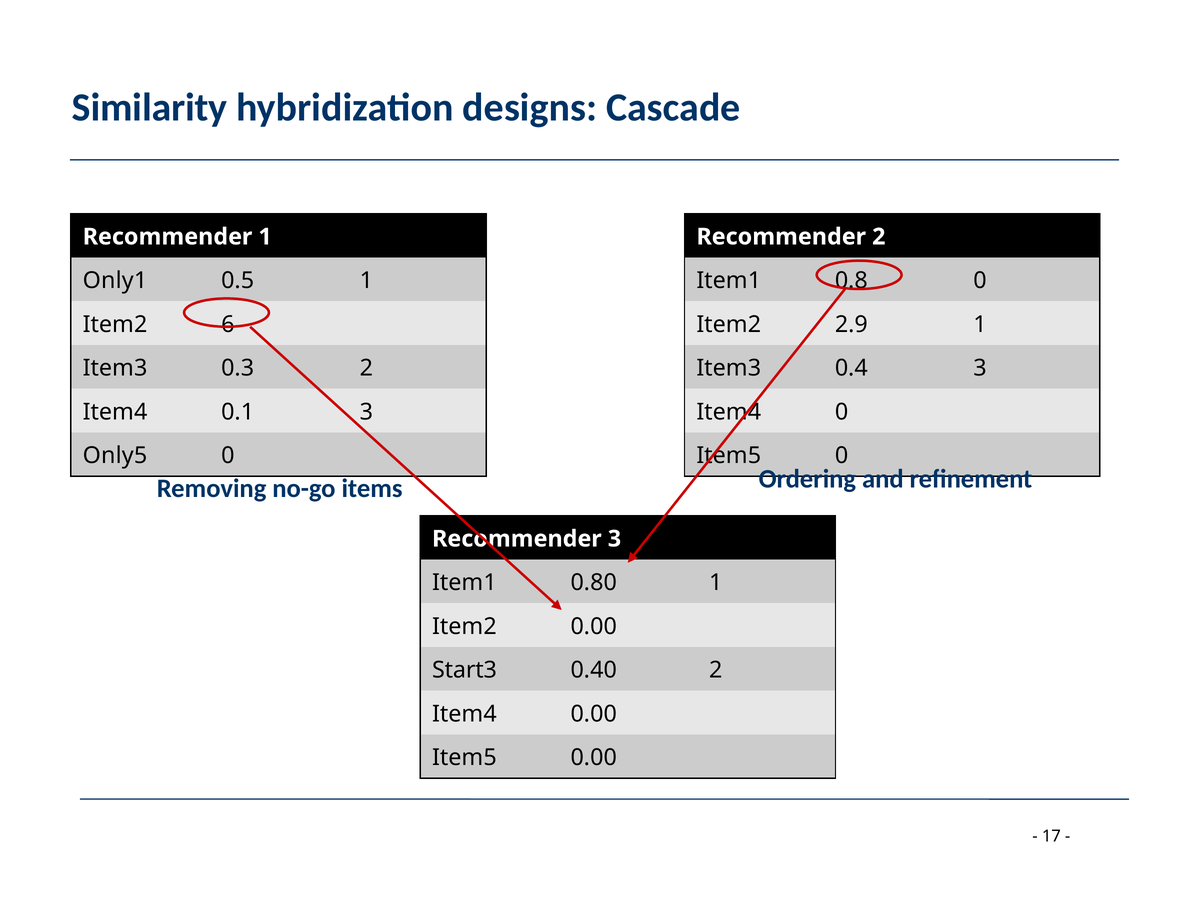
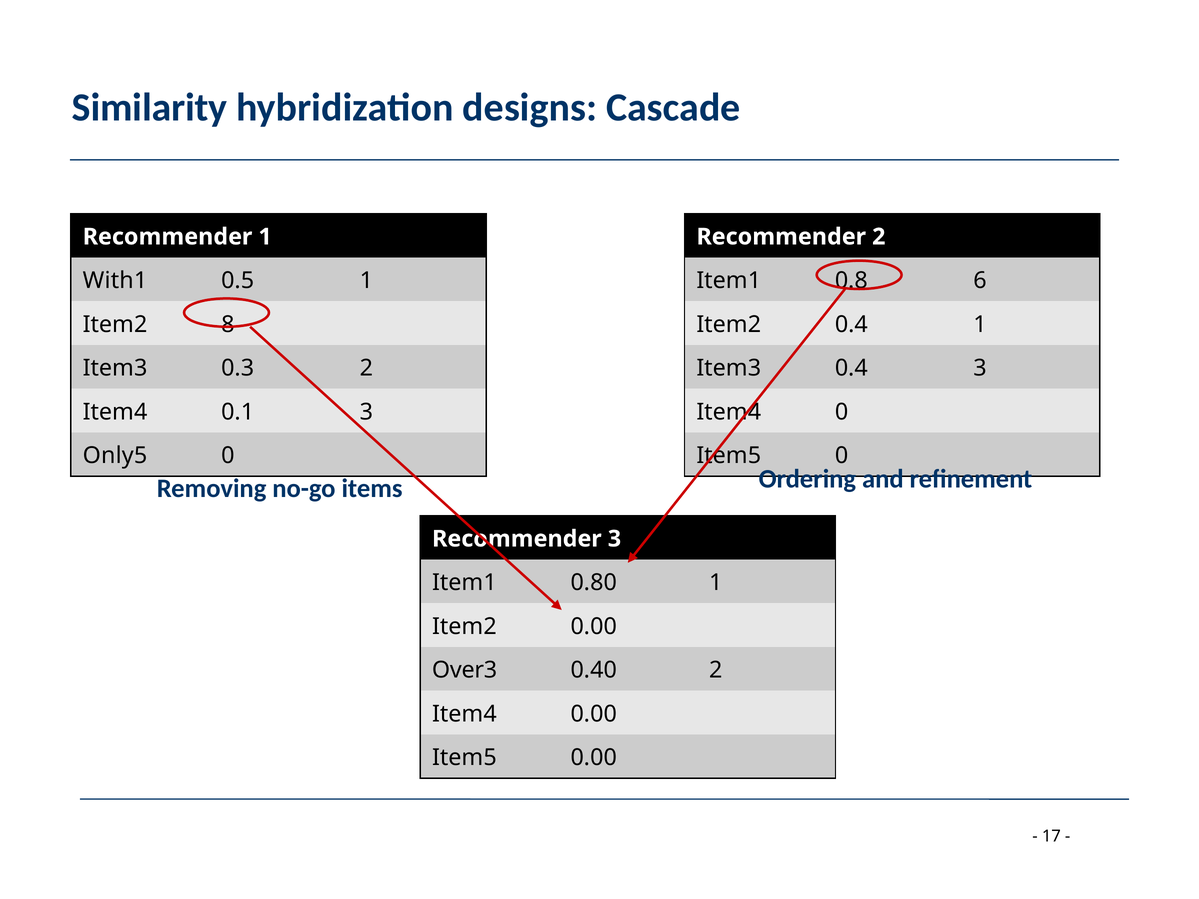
Only1: Only1 -> With1 (115, 281)
0.8 0: 0 -> 6 (980, 281)
6: 6 -> 8 (228, 324)
Item2 2.9: 2.9 -> 0.4 (851, 324)
Start3: Start3 -> Over3 (465, 670)
